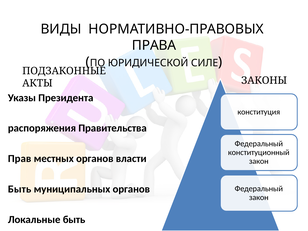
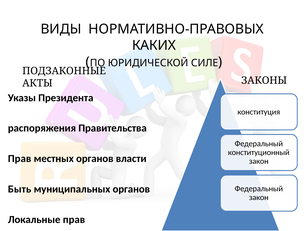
ПРАВА: ПРАВА -> КАКИХ (154, 45)
Локальные быть: быть -> прав (74, 220)
